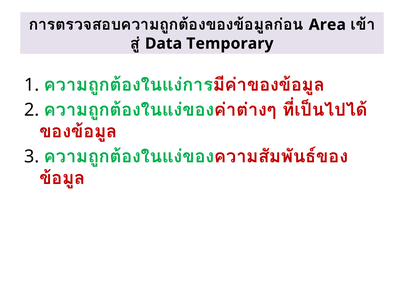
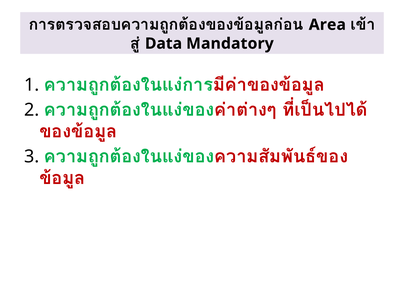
Temporary: Temporary -> Mandatory (230, 44)
